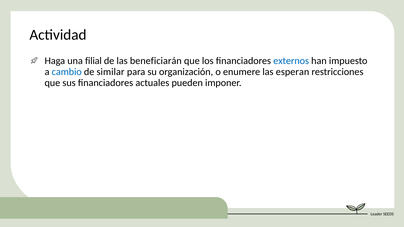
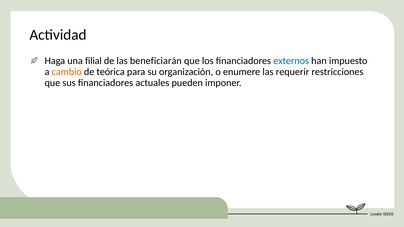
cambio colour: blue -> orange (67, 72)
similar: similar -> teórica (111, 72)
esperan: esperan -> requerir (293, 72)
